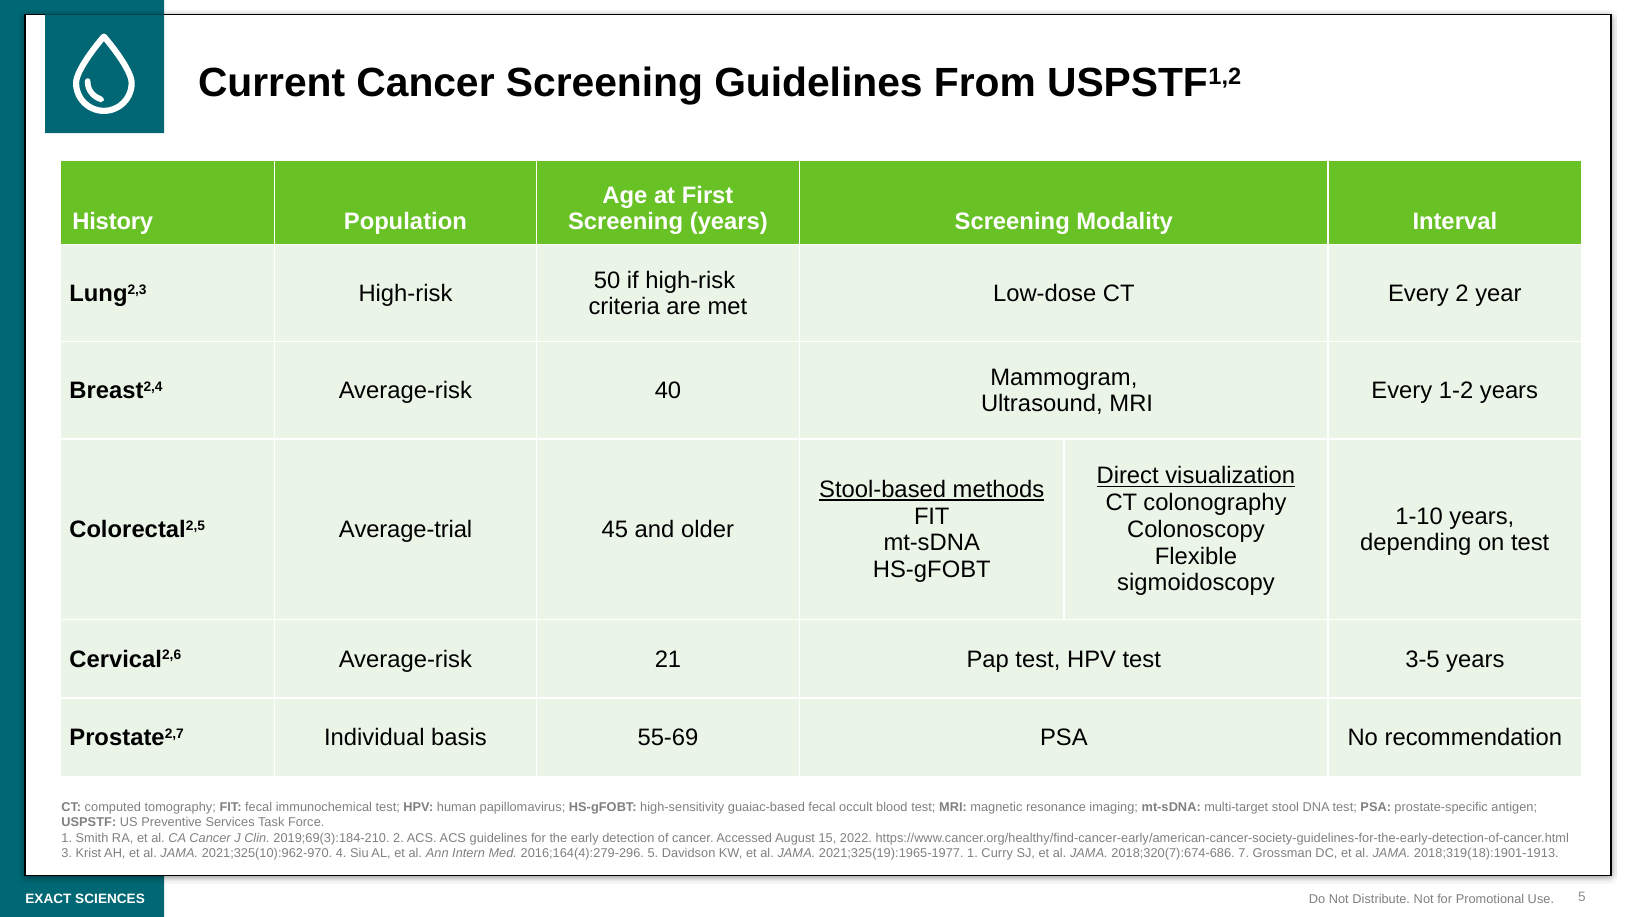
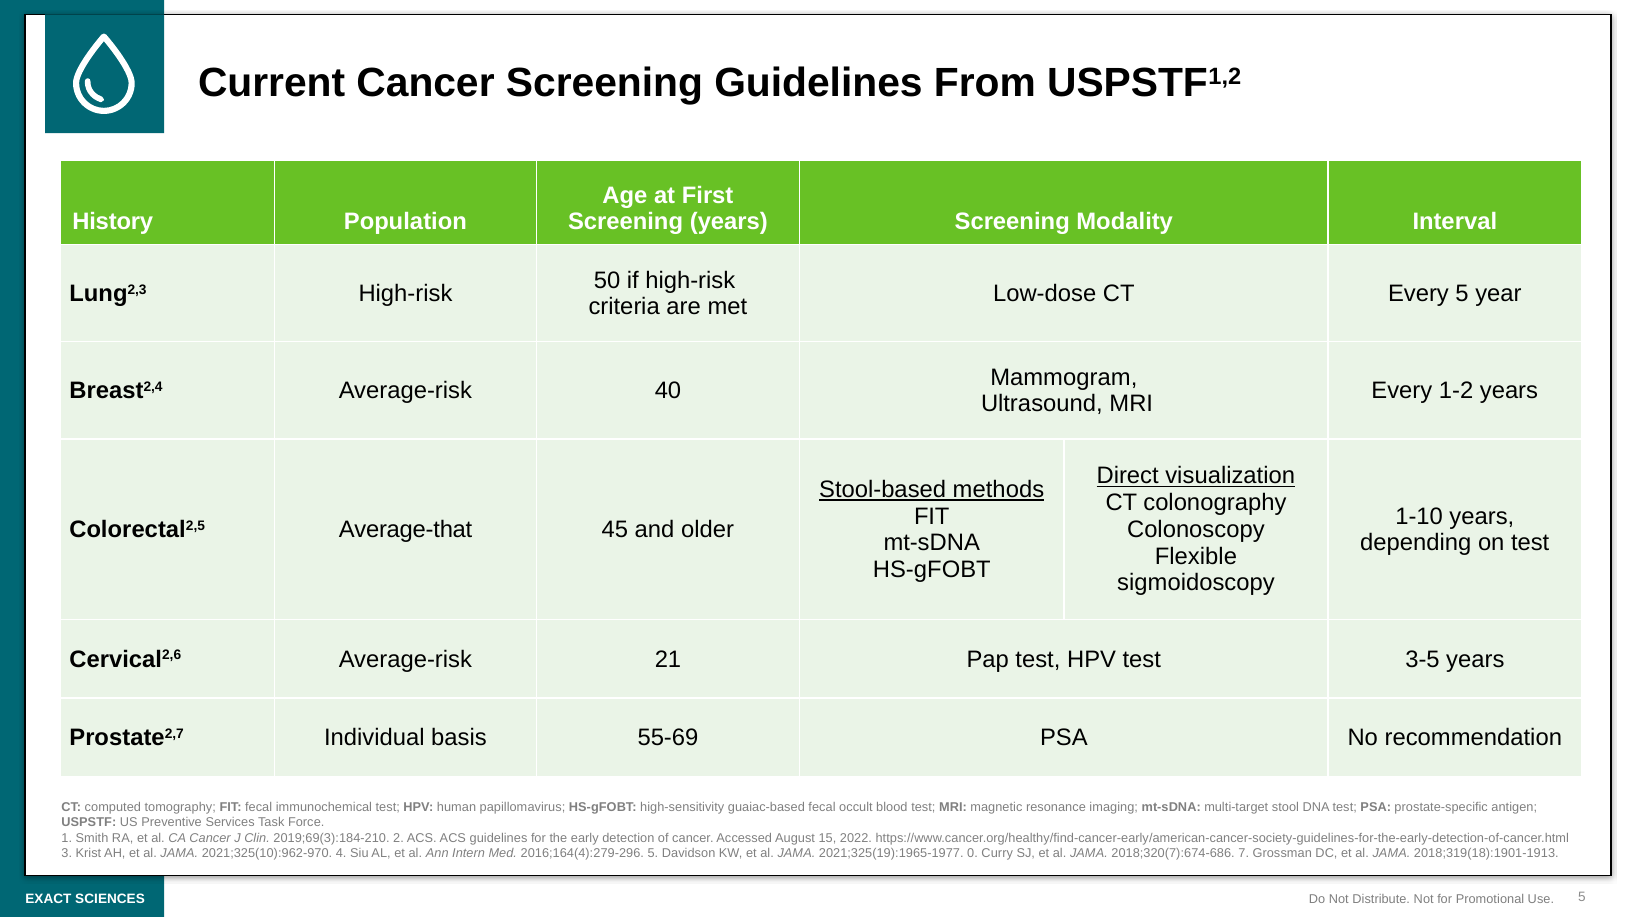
Every 2: 2 -> 5 (1462, 294)
Average-trial: Average-trial -> Average-that (406, 530)
2021;325(19):1965-1977 1: 1 -> 0 (973, 854)
